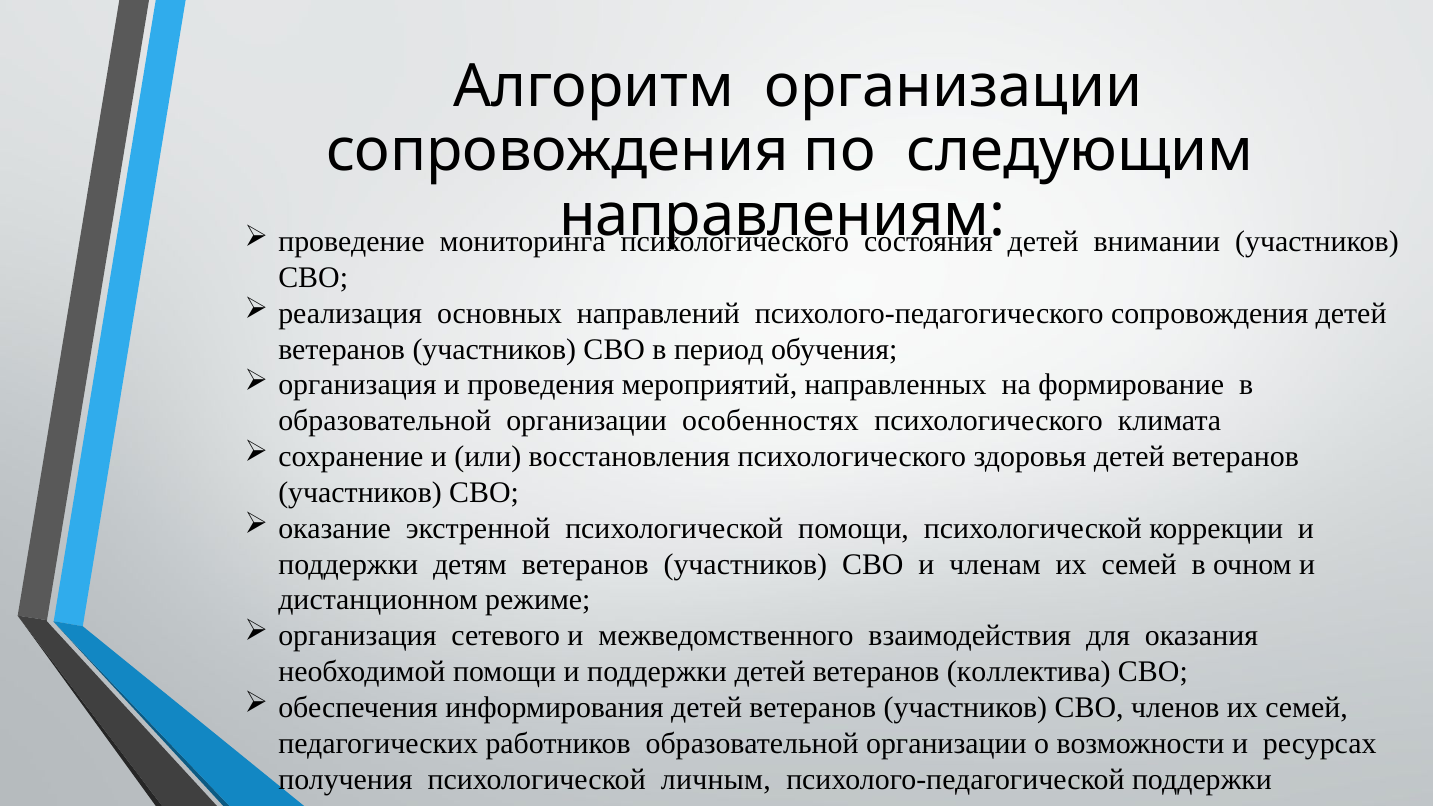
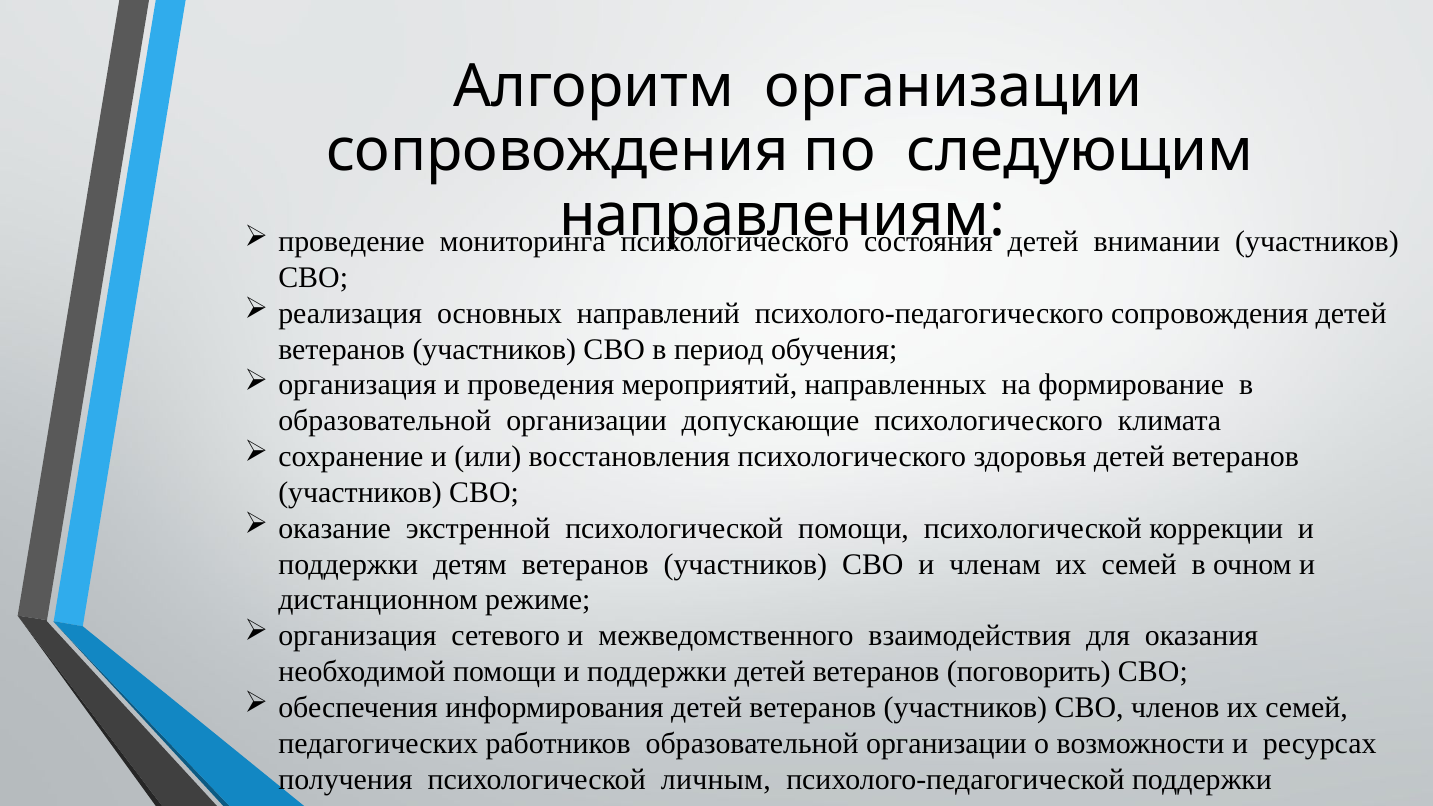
особенностях: особенностях -> допускающие (771, 421)
коллектива: коллектива -> поговорить (1029, 672)
